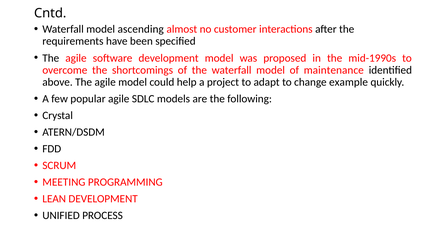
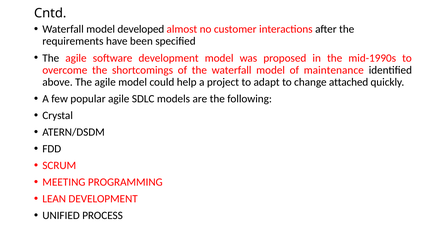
ascending: ascending -> developed (141, 29)
example: example -> attached (349, 82)
